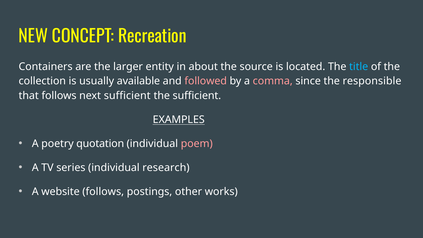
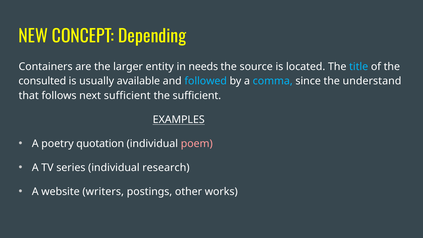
Recreation: Recreation -> Depending (152, 37)
about: about -> needs (203, 67)
collection: collection -> consulted (42, 81)
followed colour: pink -> light blue (206, 81)
comma colour: pink -> light blue (273, 81)
responsible: responsible -> understand (372, 81)
website follows: follows -> writers (103, 192)
